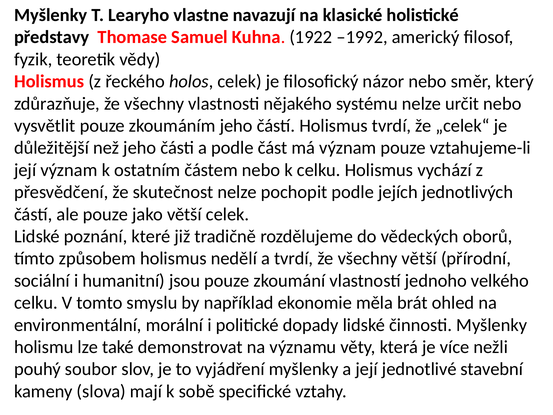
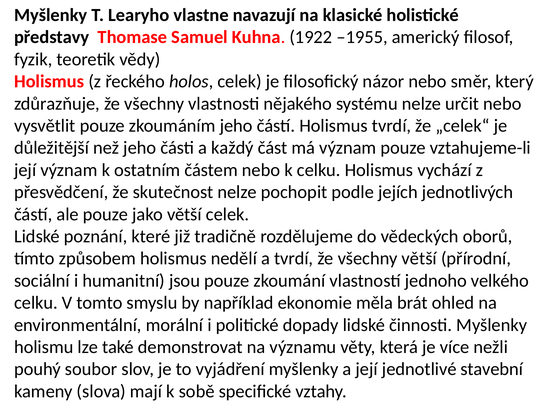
–1992: –1992 -> –1955 (362, 37)
a podle: podle -> každý (232, 148)
